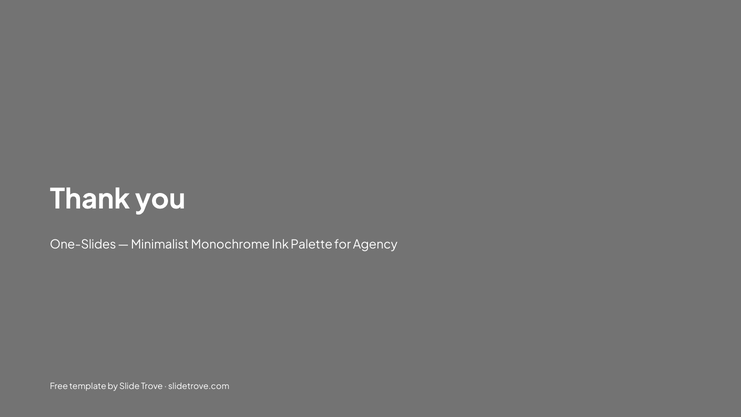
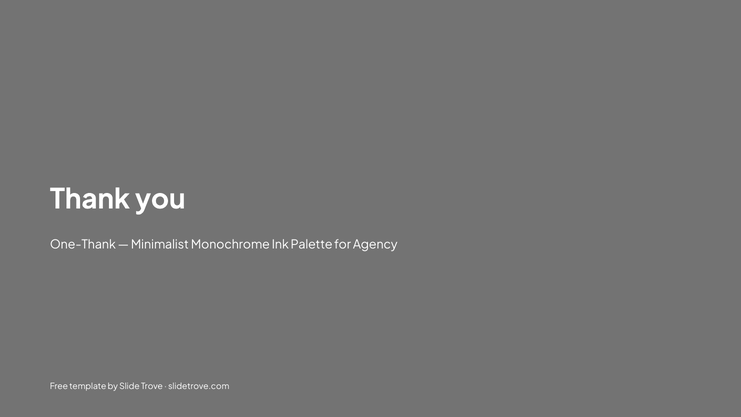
One-Slides: One-Slides -> One-Thank (83, 244)
